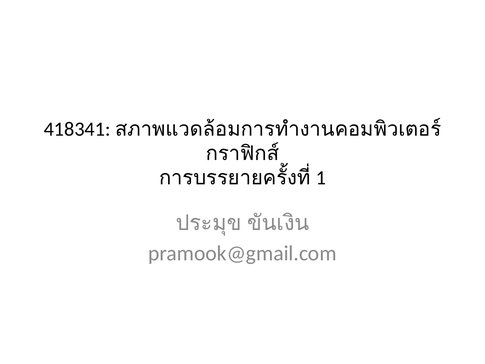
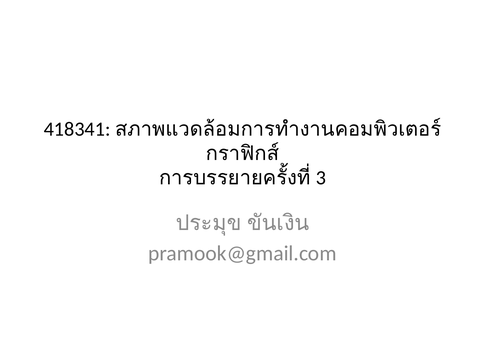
1: 1 -> 3 (321, 178)
